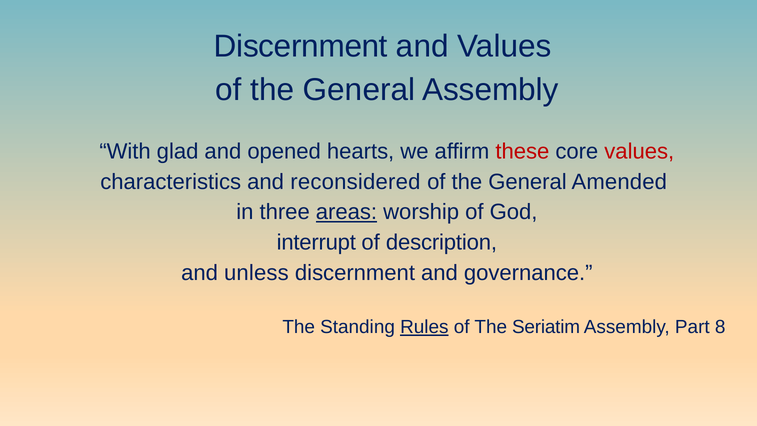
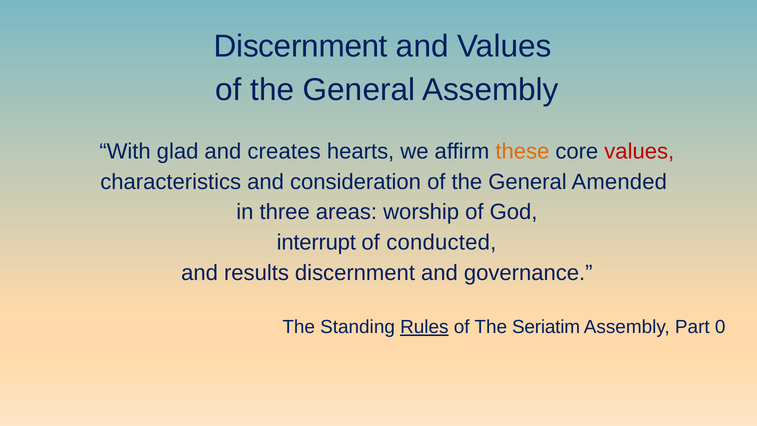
opened: opened -> creates (284, 151)
these colour: red -> orange (522, 151)
reconsidered: reconsidered -> consideration (356, 182)
areas underline: present -> none (346, 212)
description: description -> conducted (441, 243)
unless: unless -> results (256, 273)
8: 8 -> 0 (720, 327)
